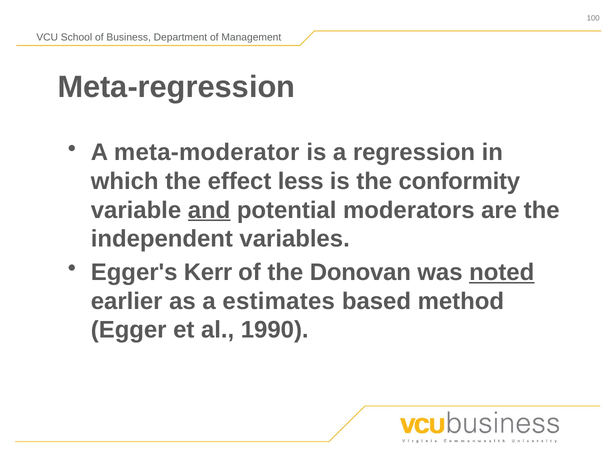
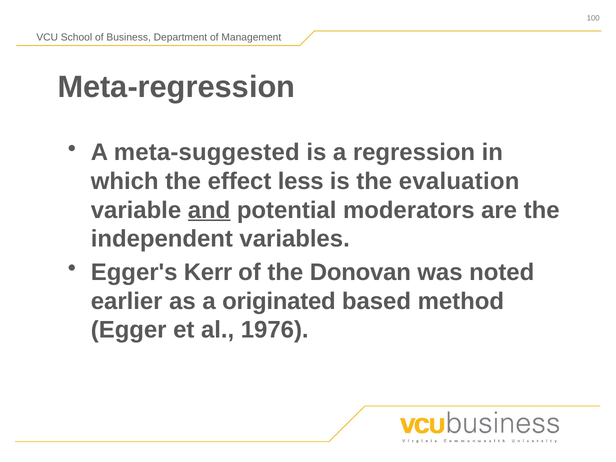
meta-moderator: meta-moderator -> meta-suggested (207, 153)
conformity: conformity -> evaluation (459, 181)
noted underline: present -> none (502, 272)
estimates: estimates -> originated (279, 301)
1990: 1990 -> 1976 (275, 330)
